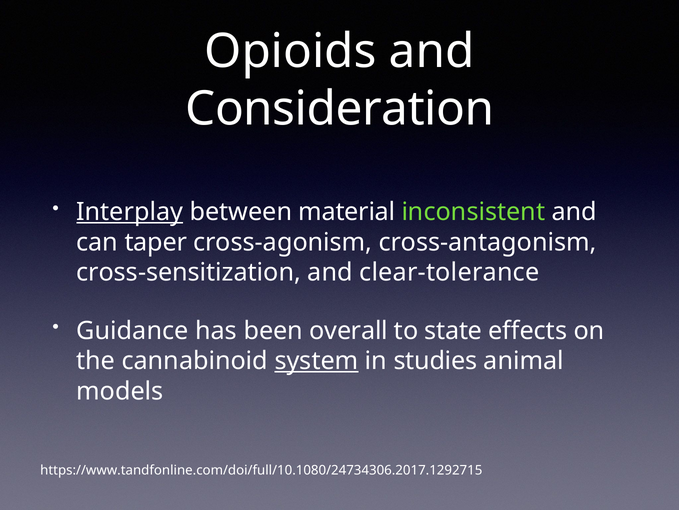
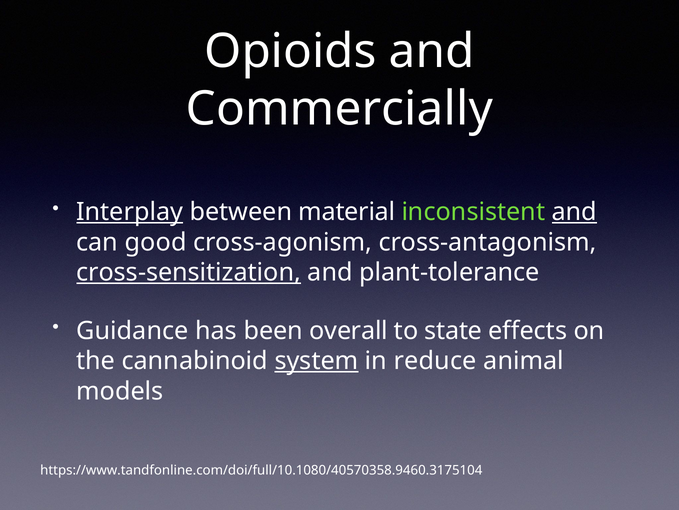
Consideration: Consideration -> Commercially (339, 109)
and underline: none -> present (574, 212)
taper: taper -> good (156, 242)
cross-sensitization underline: none -> present (189, 272)
clear-tolerance: clear-tolerance -> plant-tolerance (449, 272)
studies: studies -> reduce (435, 360)
https://www.tandfonline.com/doi/full/10.1080/24734306.2017.1292715: https://www.tandfonline.com/doi/full/10.1080/24734306.2017.1292715 -> https://www.tandfonline.com/doi/full/10.1080/40570358.9460.3175104 (261, 470)
